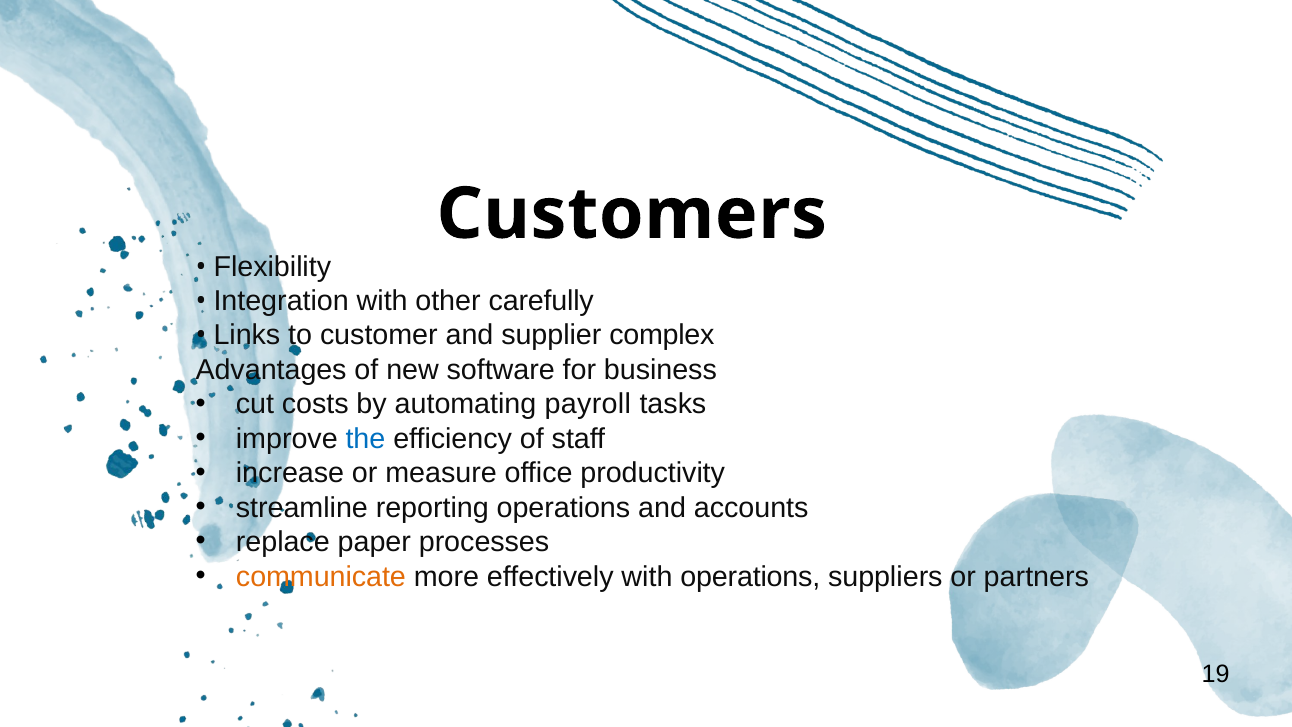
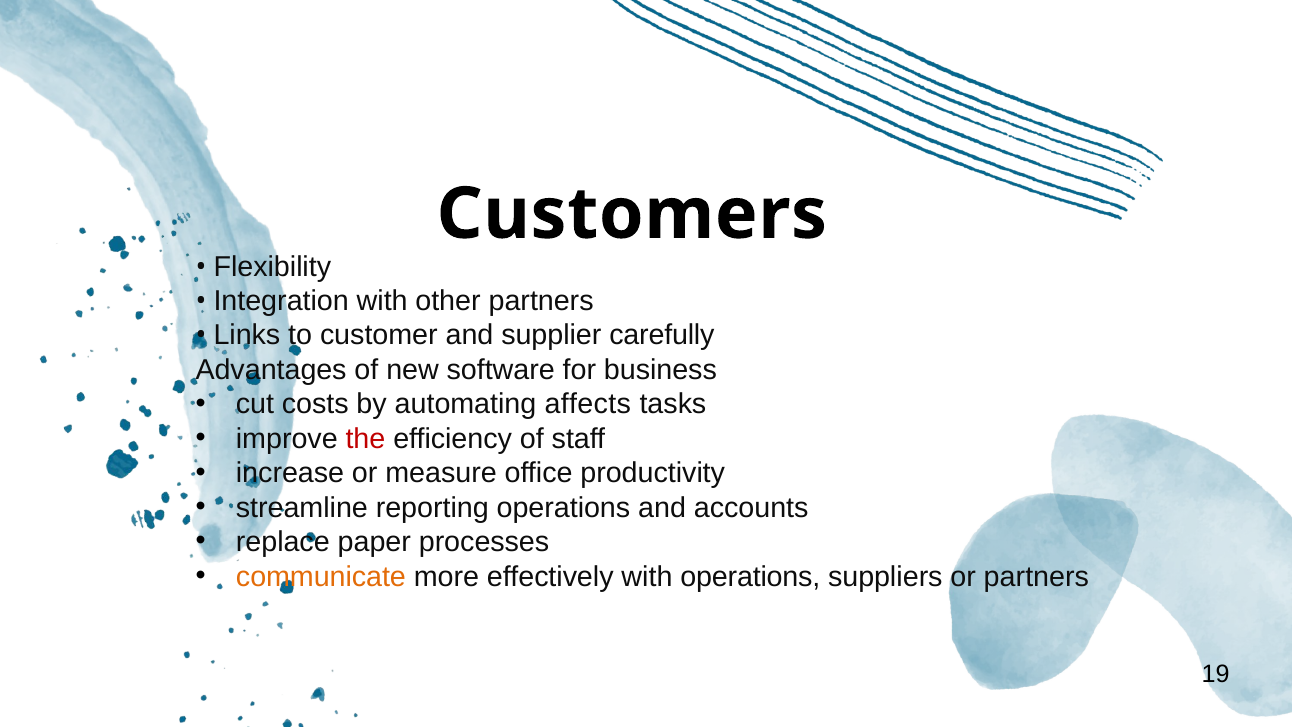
other carefully: carefully -> partners (541, 301)
complex: complex -> carefully (662, 335)
payroll: payroll -> affects (588, 404)
the colour: blue -> red (365, 439)
